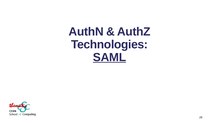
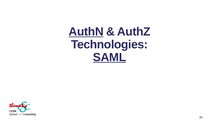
AuthN underline: none -> present (86, 32)
